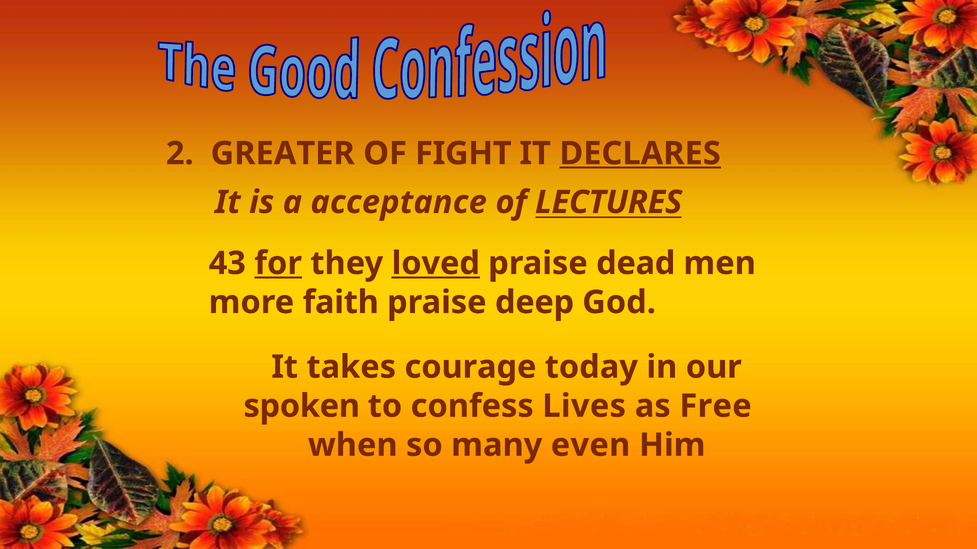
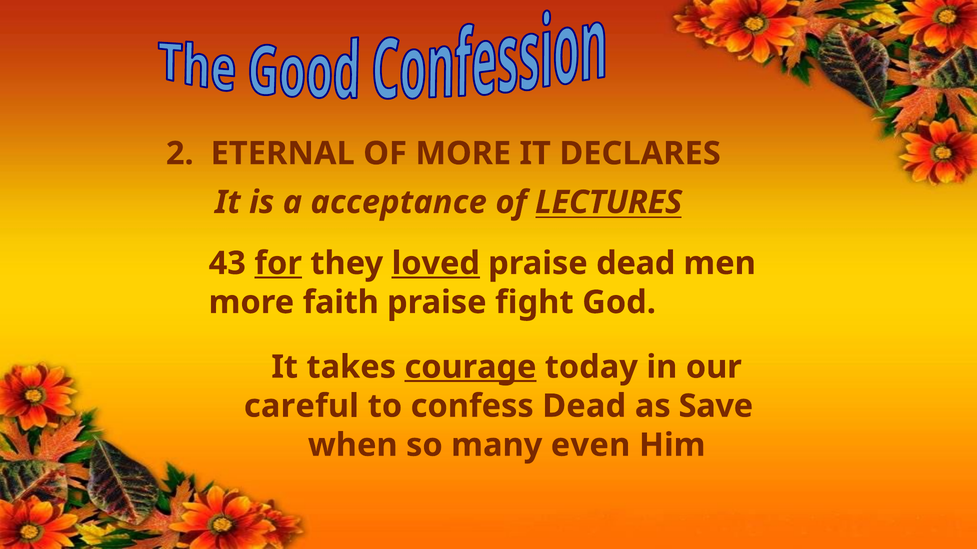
GREATER: GREATER -> ETERNAL (283, 154)
OF FIGHT: FIGHT -> MORE (463, 154)
DECLARES underline: present -> none (640, 154)
deep: deep -> fight (534, 303)
courage underline: none -> present (470, 367)
spoken: spoken -> careful (301, 406)
confess Lives: Lives -> Dead (584, 406)
Free: Free -> Save (716, 406)
